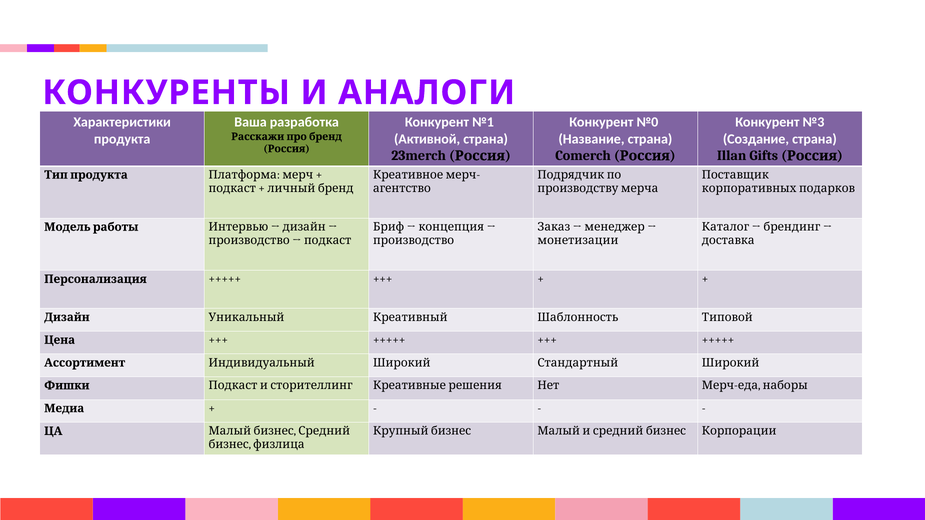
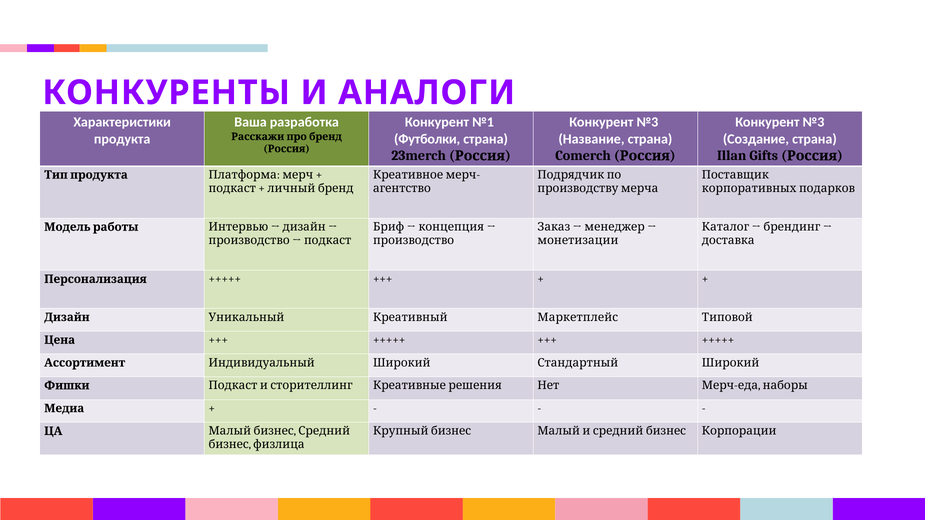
№0: №0 -> №3 (647, 122)
Активной: Активной -> Футболки (427, 139)
Шаблонность: Шаблонность -> Маркетплейс (578, 317)
